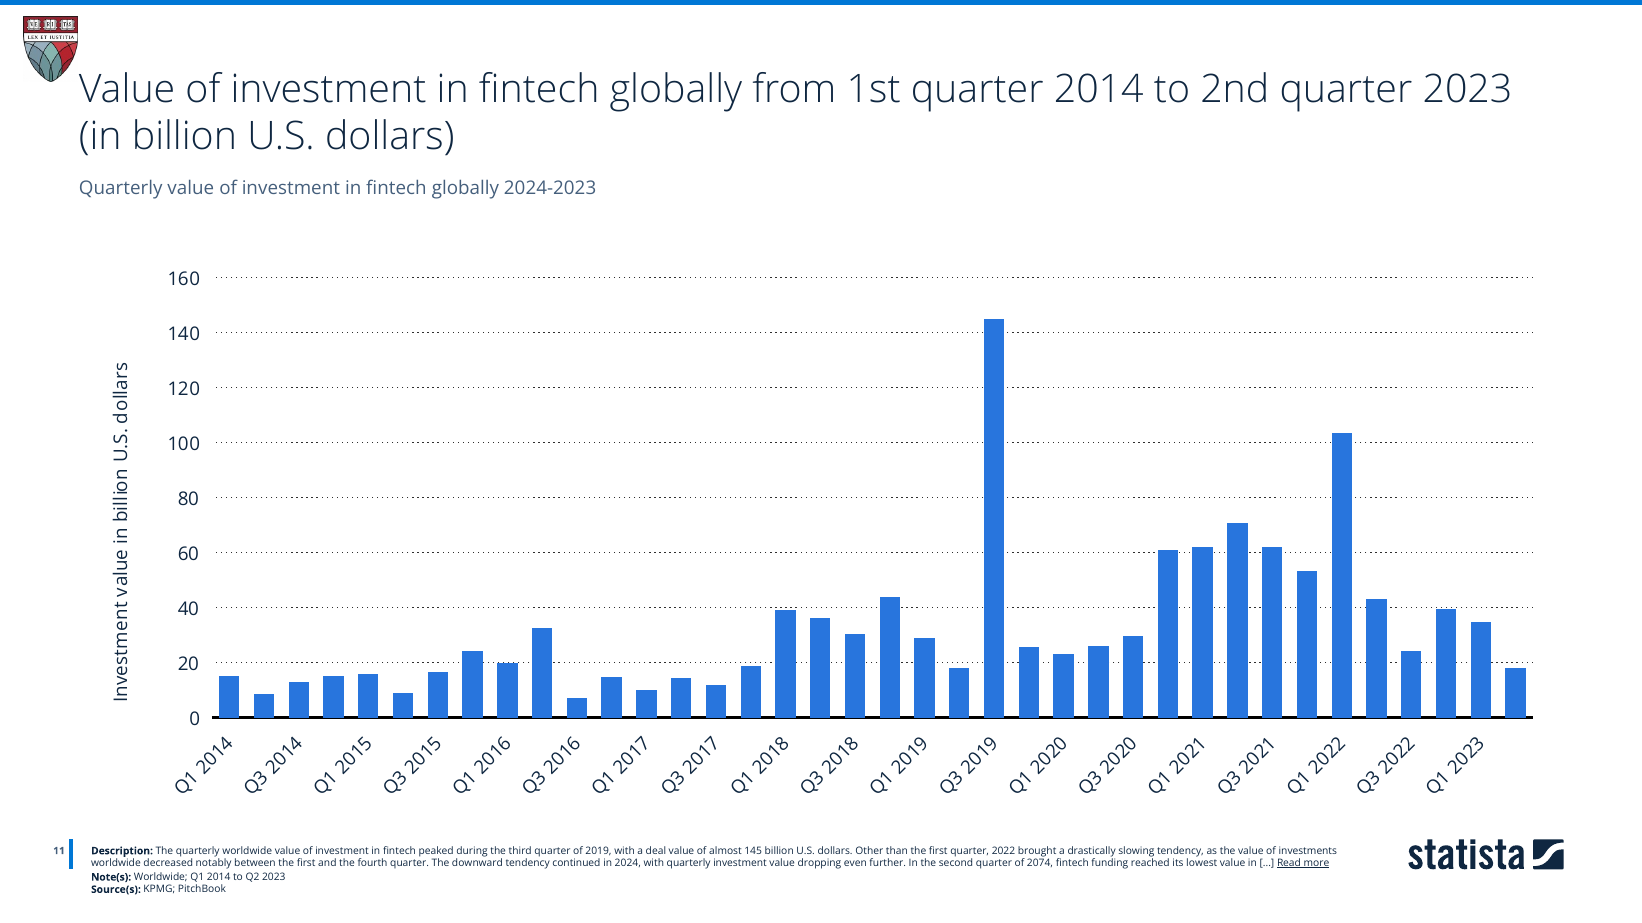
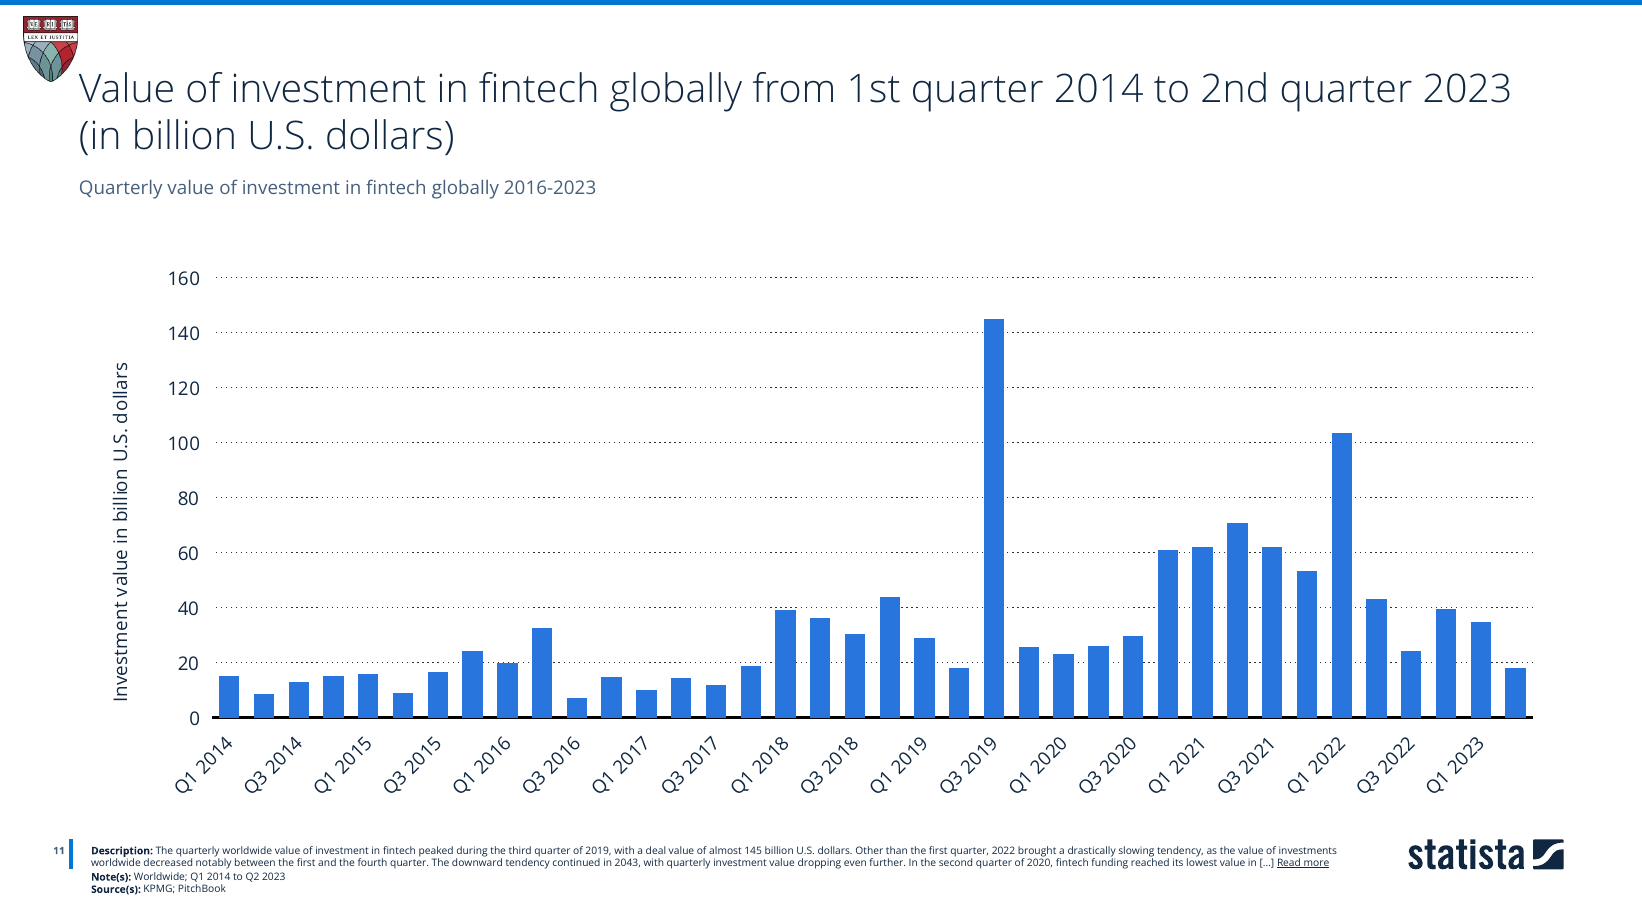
2024-2023: 2024-2023 -> 2016-2023 (550, 189)
2024: 2024 -> 2043 (628, 864)
2074: 2074 -> 2020 (1040, 864)
